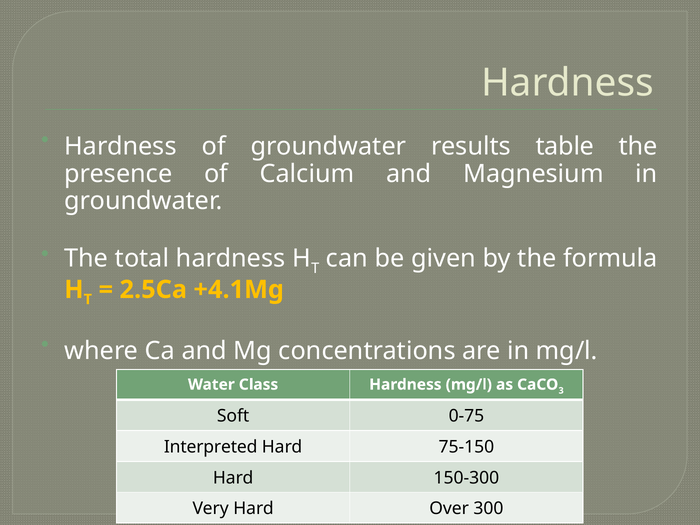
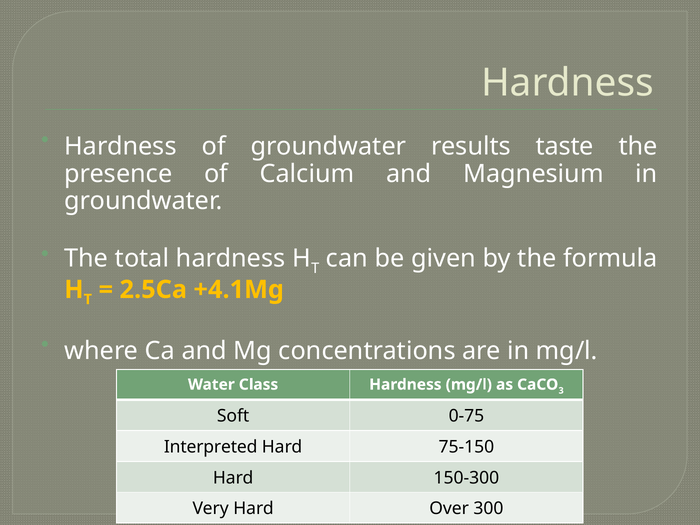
table: table -> taste (565, 146)
